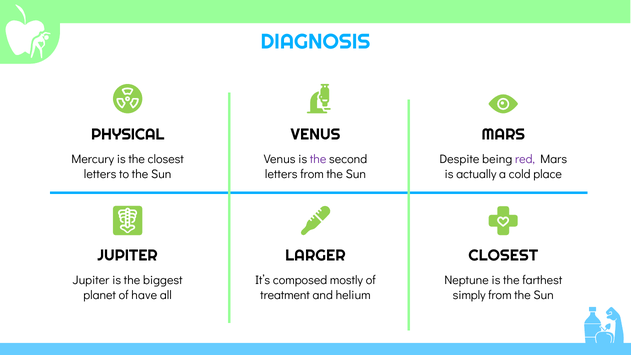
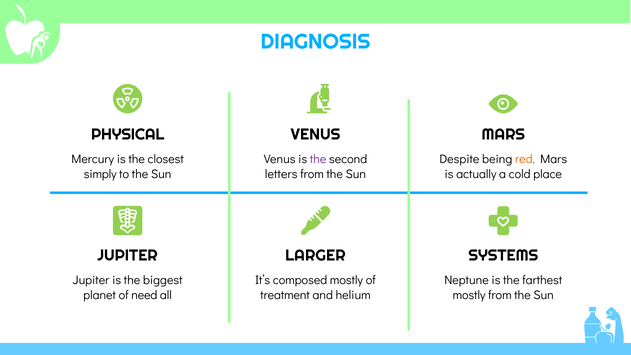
red colour: purple -> orange (525, 159)
letters: letters -> simply (100, 174)
CLOSEST: CLOSEST -> SYSTEMS (503, 256)
have: have -> need (144, 295)
simply: simply -> mostly (469, 295)
